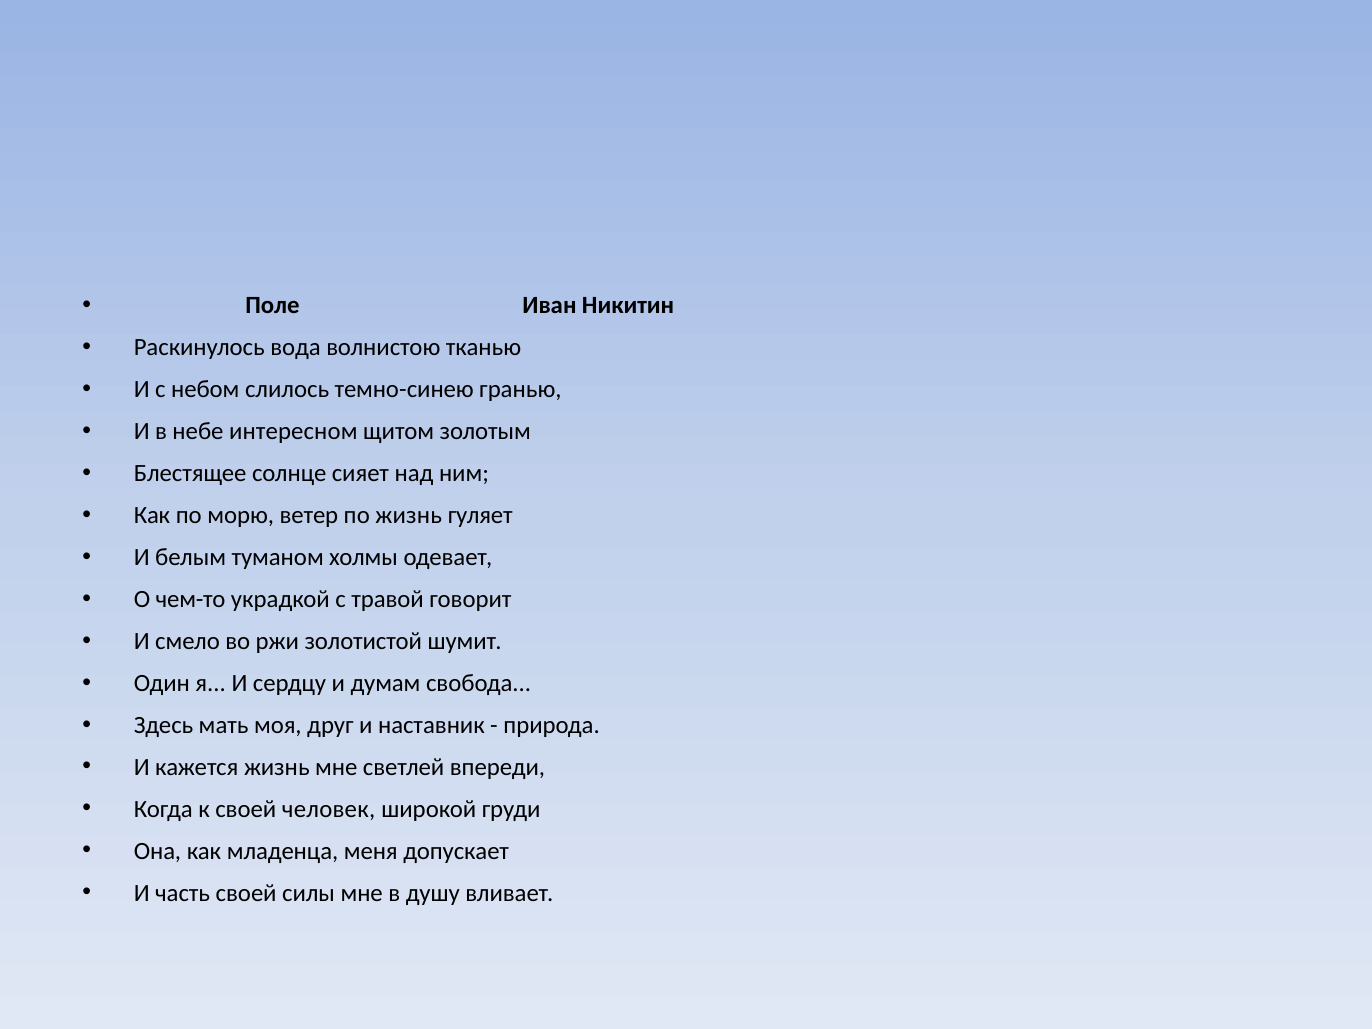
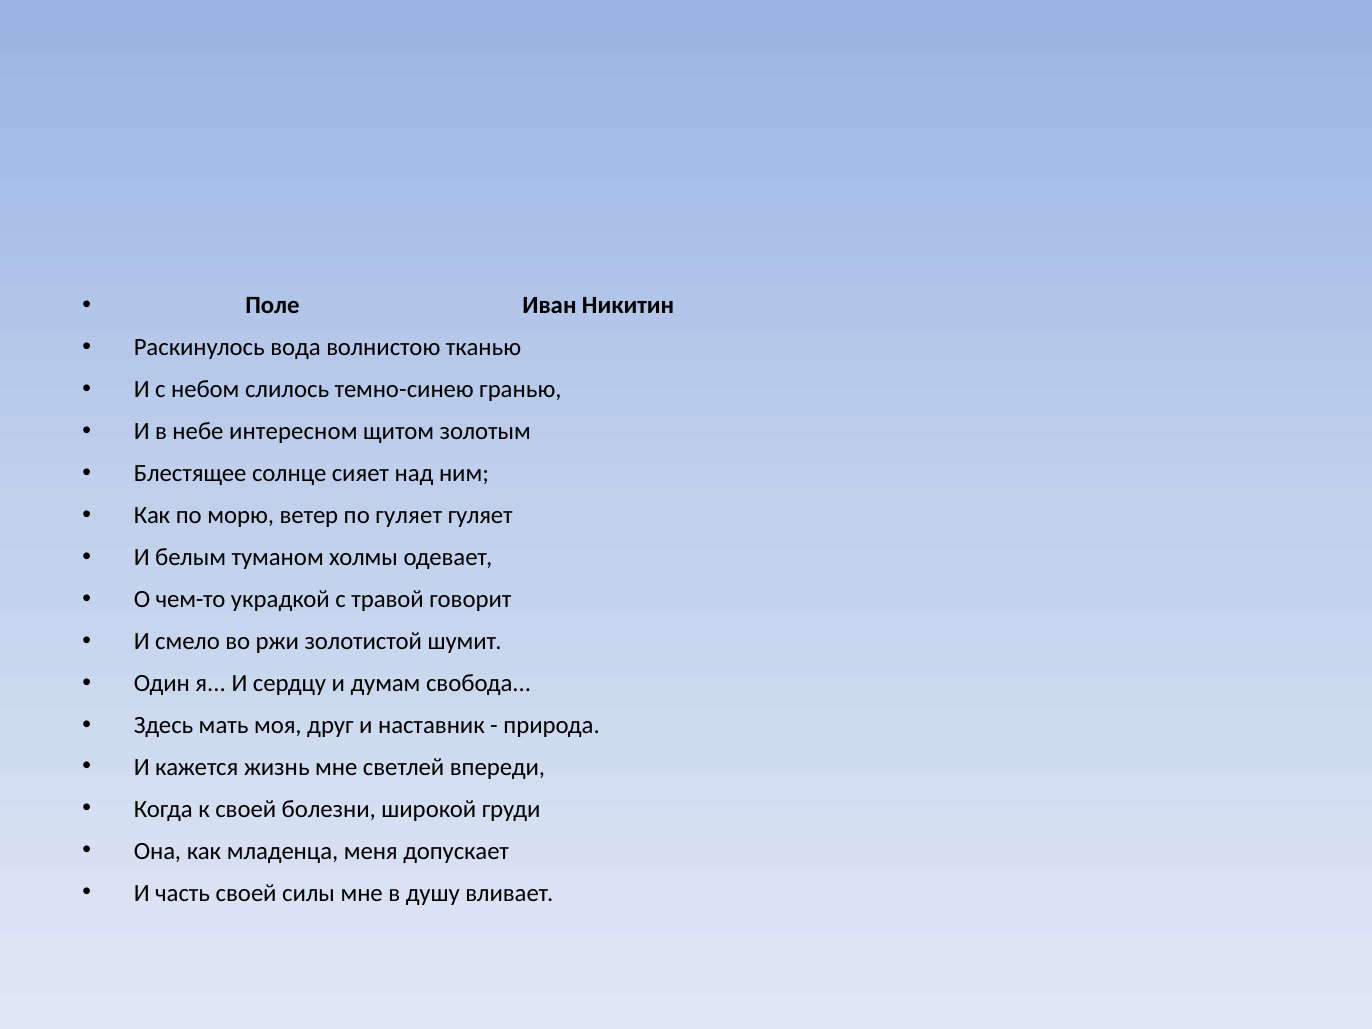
по жизнь: жизнь -> гуляет (409, 515)
человек: человек -> болезни (329, 809)
